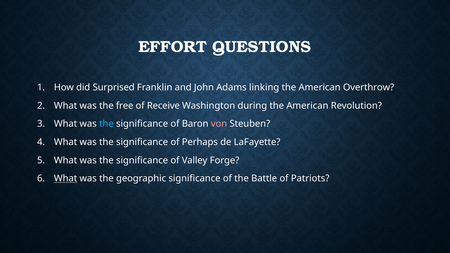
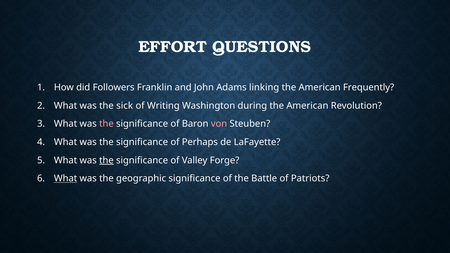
Surprised: Surprised -> Followers (114, 88)
Overthrow: Overthrow -> Frequently (369, 88)
free: free -> sick (125, 106)
Receive: Receive -> Writing (163, 106)
the colour: light blue -> pink (106, 124)
the underline: none -> present (106, 160)
